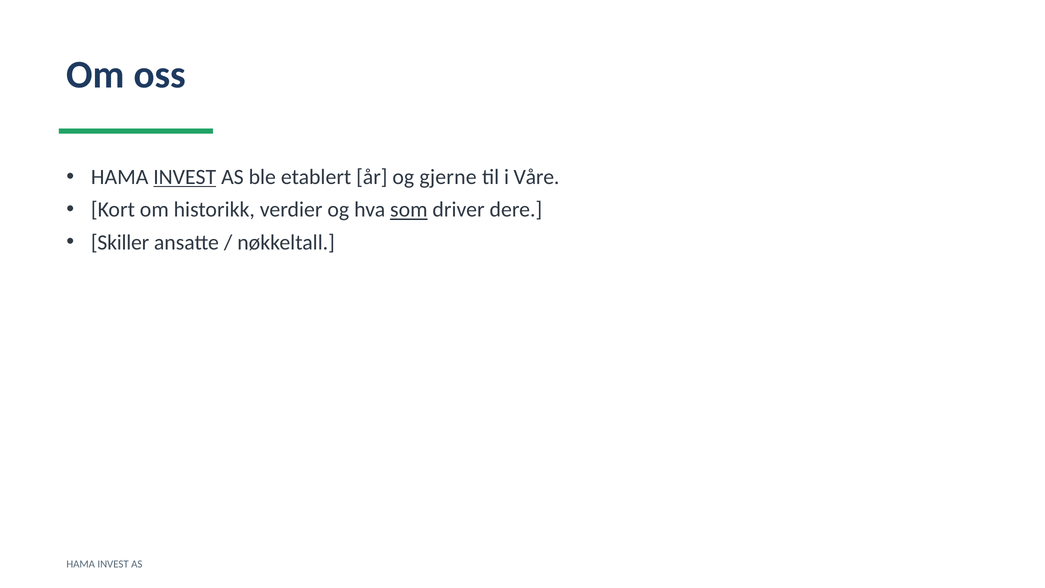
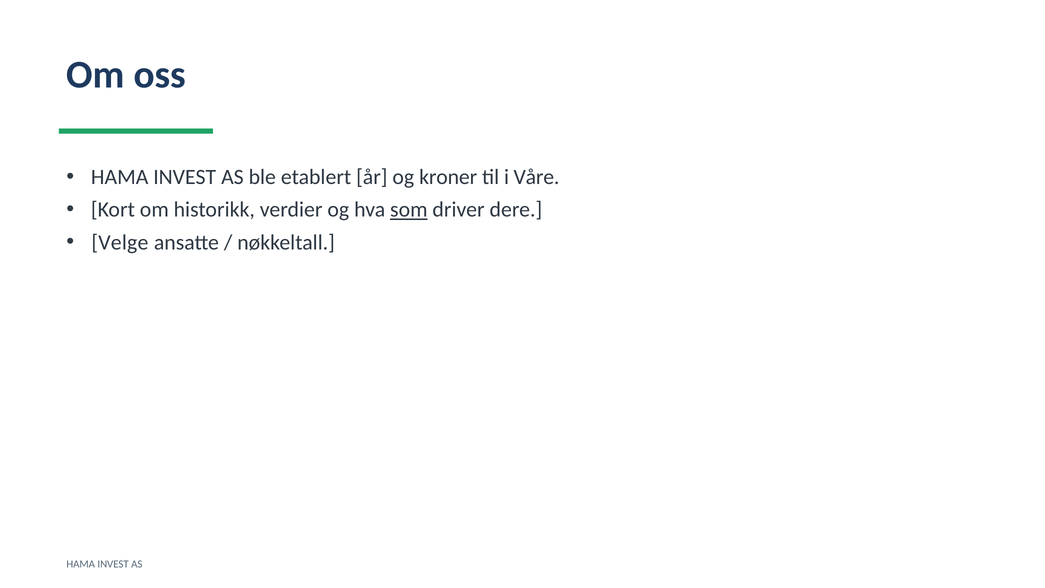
INVEST underline: present -> none (185, 177)
gjerne: gjerne -> kroner (448, 177)
Skiller: Skiller -> Velge (120, 242)
